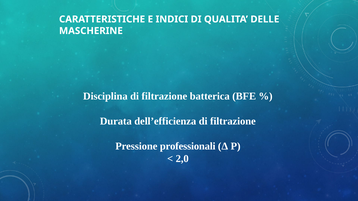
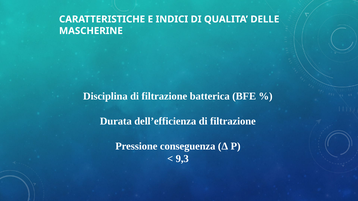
professionali: professionali -> conseguenza (188, 146)
2,0: 2,0 -> 9,3 (182, 159)
